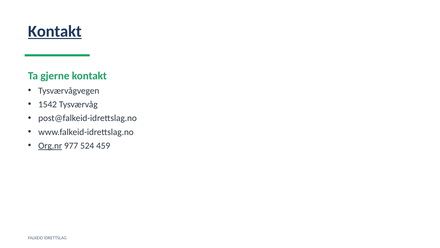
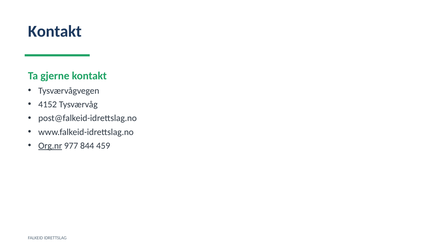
Kontakt underline: present -> none (55, 31)
1542: 1542 -> 4152 (48, 104)
524: 524 -> 844 (87, 146)
